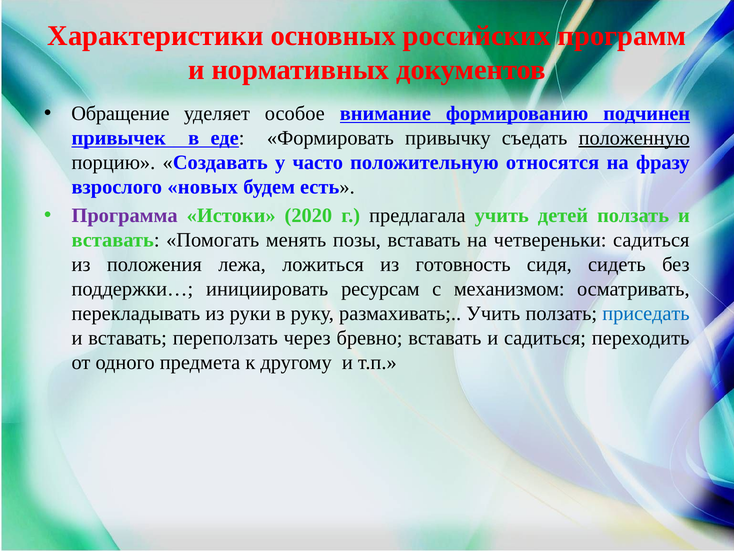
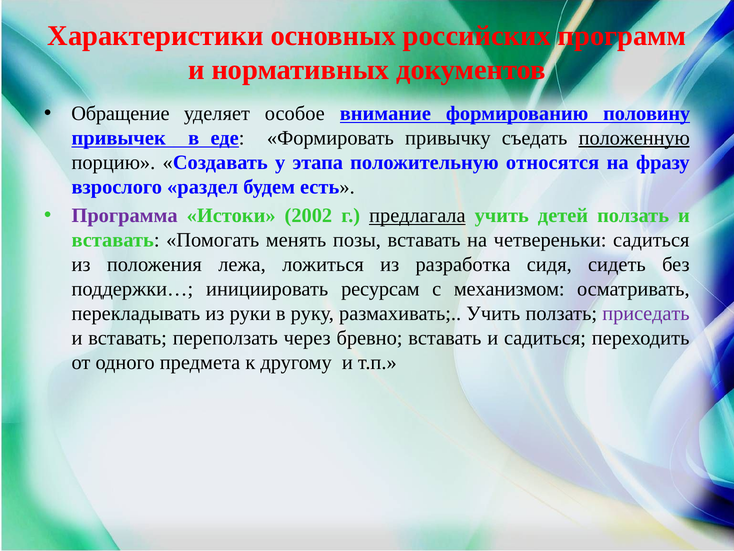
подчинен: подчинен -> половину (647, 113)
часто: часто -> этапа (318, 162)
новых: новых -> раздел (203, 187)
2020: 2020 -> 2002 (308, 215)
предлагала underline: none -> present (417, 215)
готовность: готовность -> разработка (463, 264)
приседать colour: blue -> purple (646, 313)
